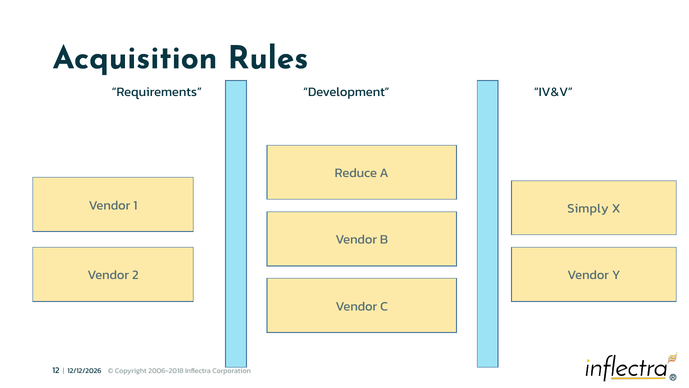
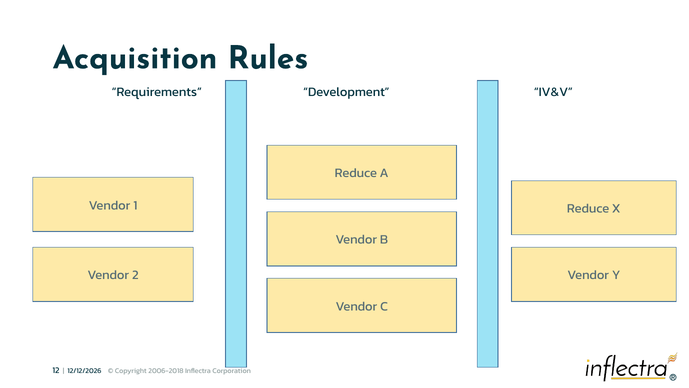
Simply: Simply -> Reduce (588, 208)
